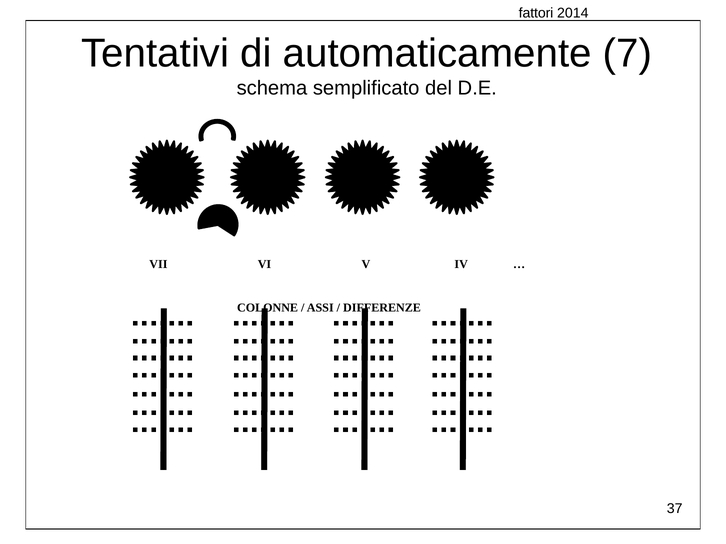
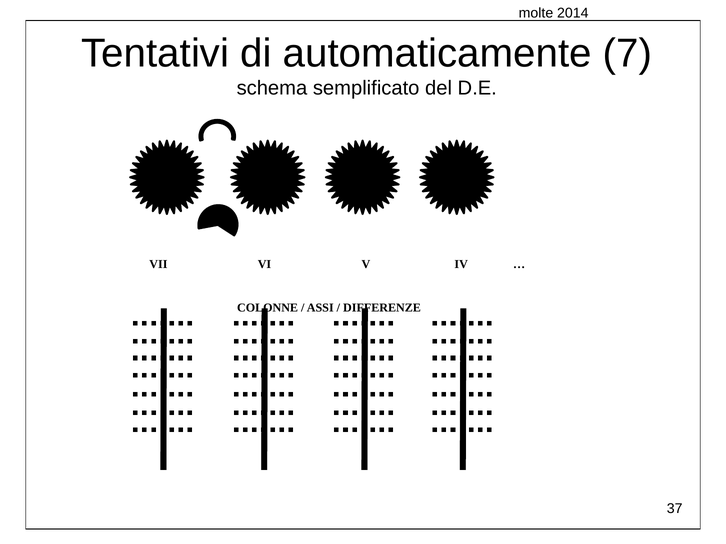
fattori: fattori -> molte (536, 13)
